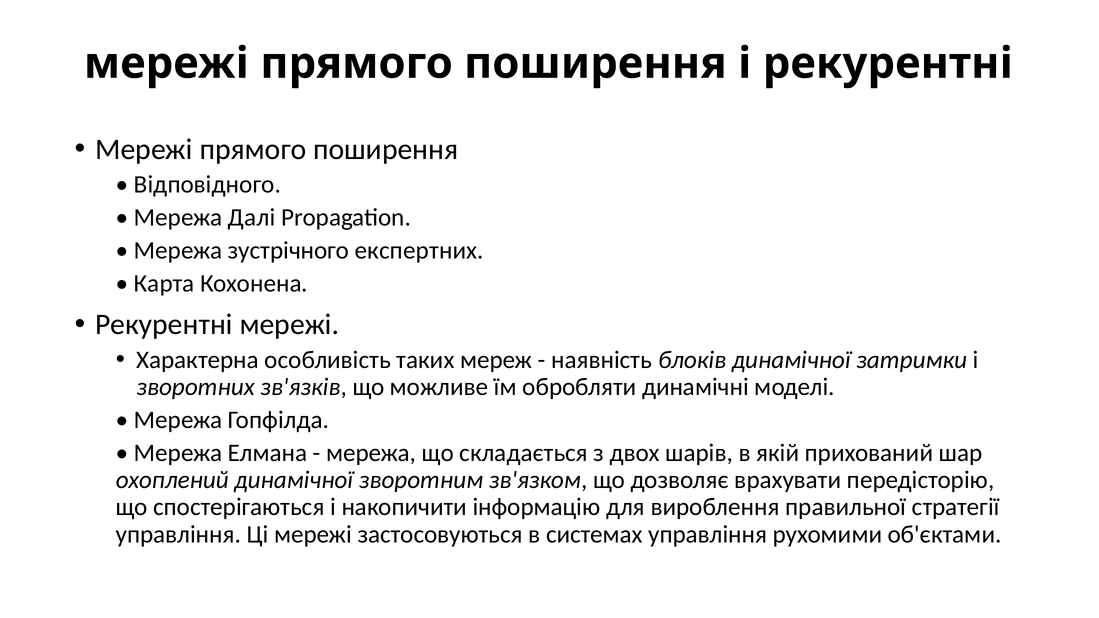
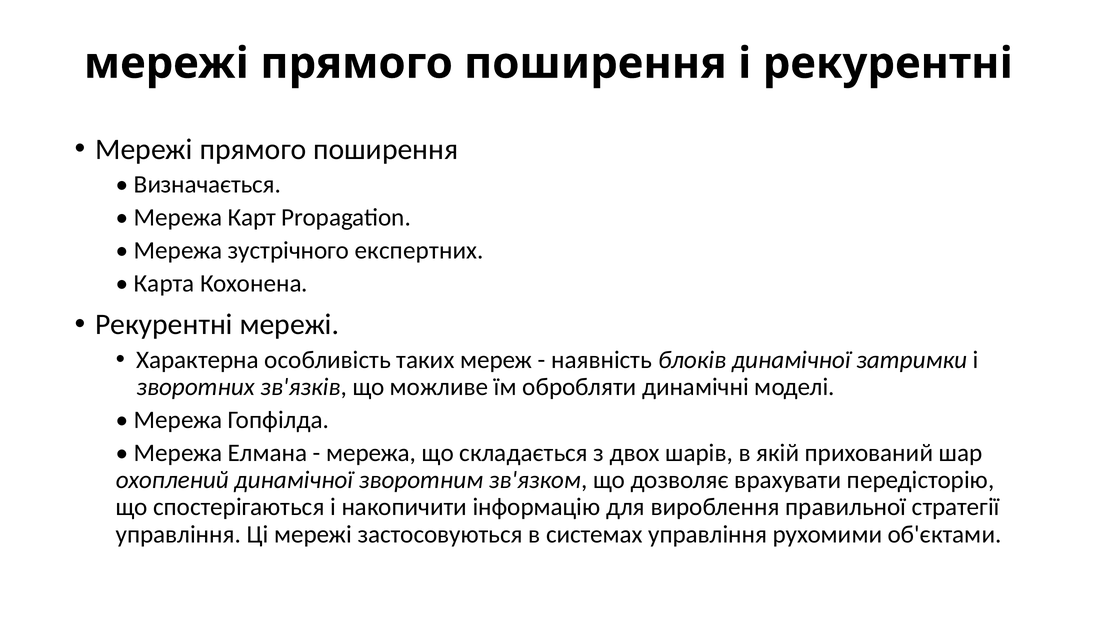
Відповідного: Відповідного -> Визначається (208, 185)
Далі: Далі -> Карт (252, 218)
